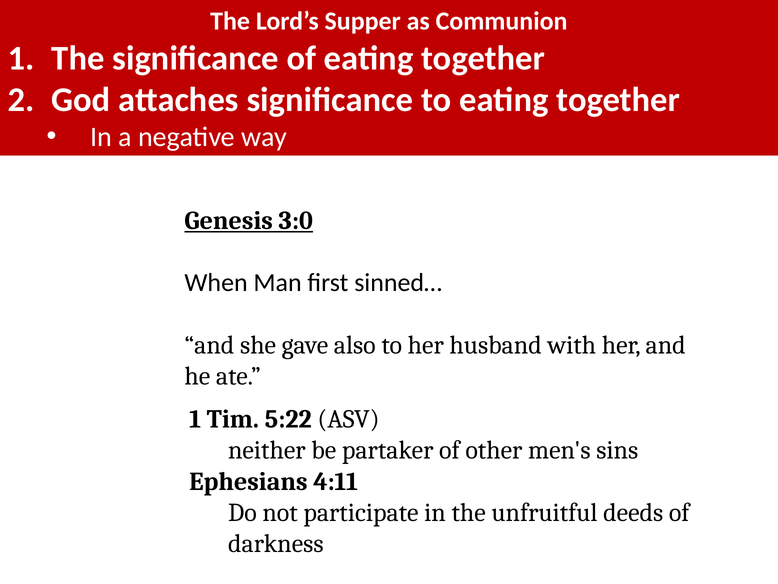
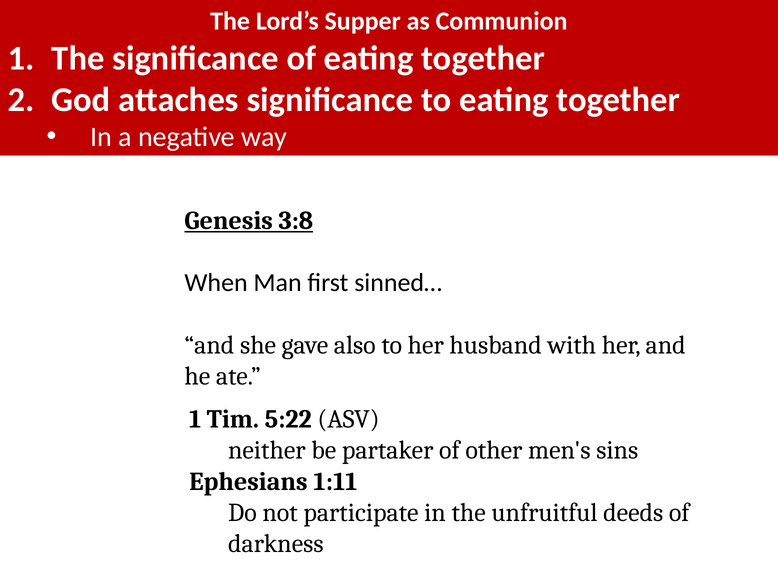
3:0: 3:0 -> 3:8 (296, 220)
4:11: 4:11 -> 1:11 (335, 481)
